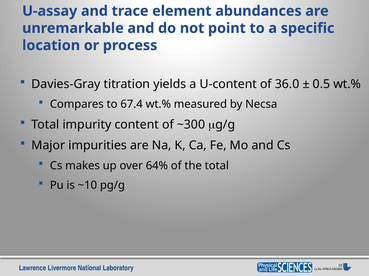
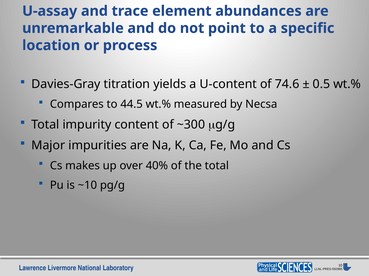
36.0: 36.0 -> 74.6 (287, 84)
67.4: 67.4 -> 44.5 (132, 104)
64%: 64% -> 40% (157, 166)
